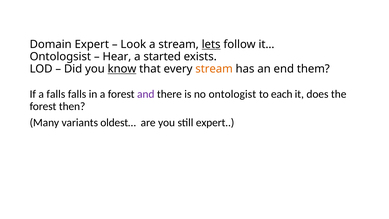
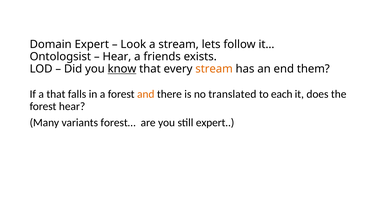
lets underline: present -> none (211, 44)
started: started -> friends (162, 57)
a falls: falls -> that (56, 94)
and colour: purple -> orange (146, 94)
ontologist: ontologist -> translated (232, 94)
forest then: then -> hear (72, 106)
oldest…: oldest… -> forest… (118, 123)
